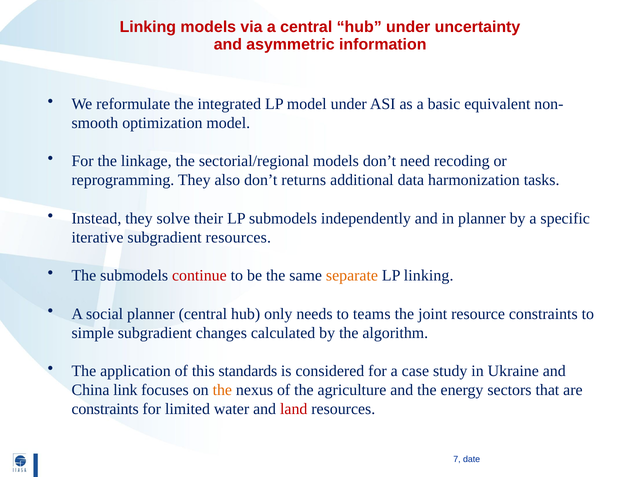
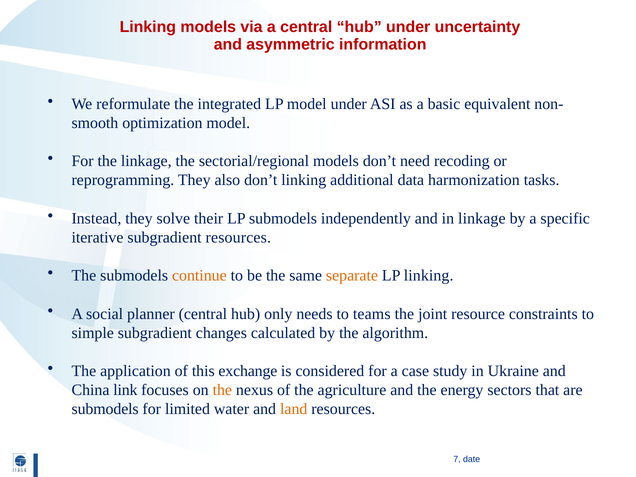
don’t returns: returns -> linking (304, 180)
in planner: planner -> linkage (482, 218)
continue colour: red -> orange (199, 276)
standards: standards -> exchange (248, 371)
constraints: constraints -> submodels (105, 409)
land colour: red -> orange (294, 409)
